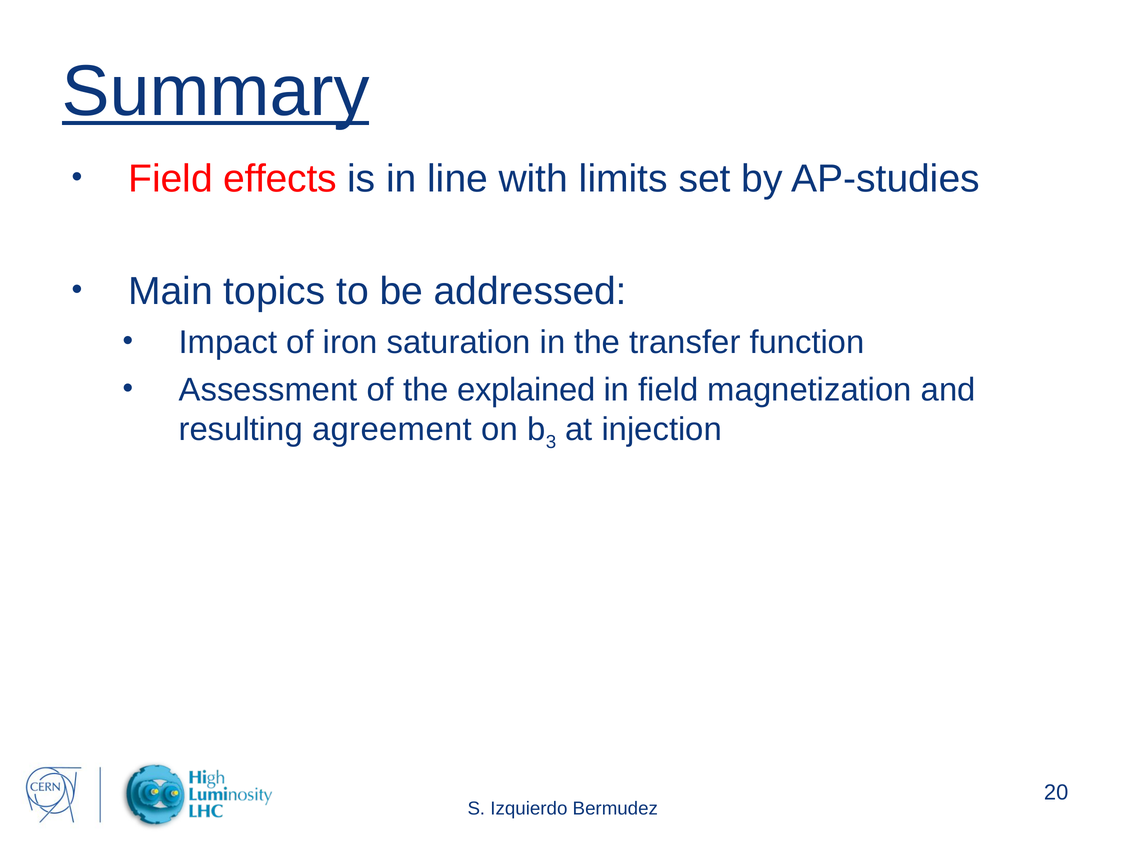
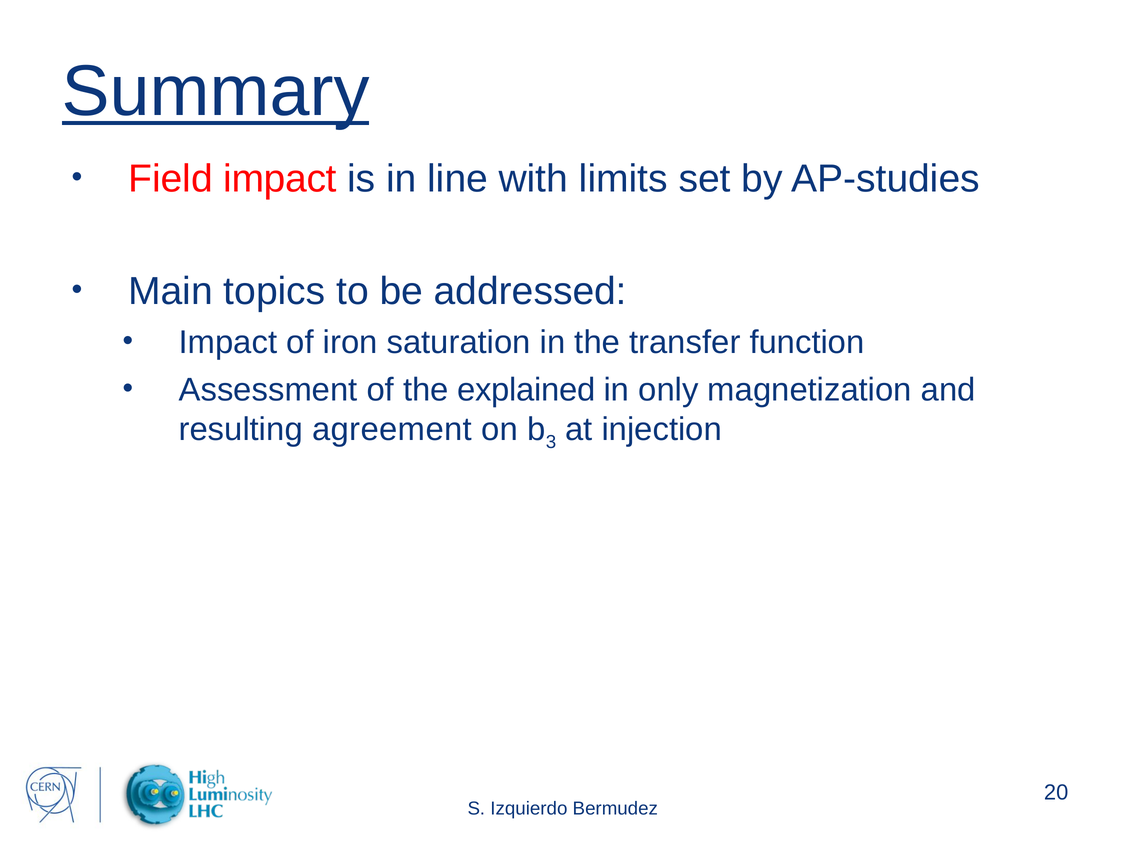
Field effects: effects -> impact (280, 179)
in field: field -> only (668, 390)
